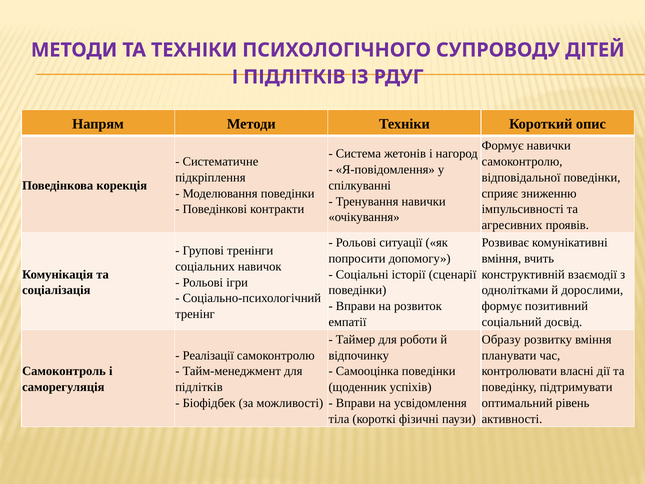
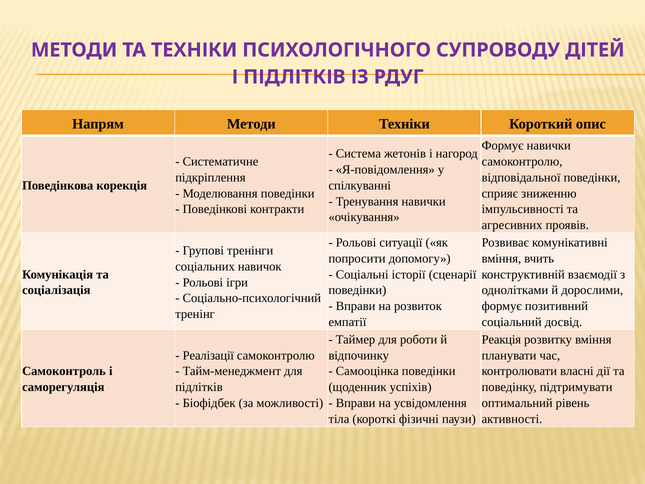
Образу: Образу -> Реакція (501, 339)
